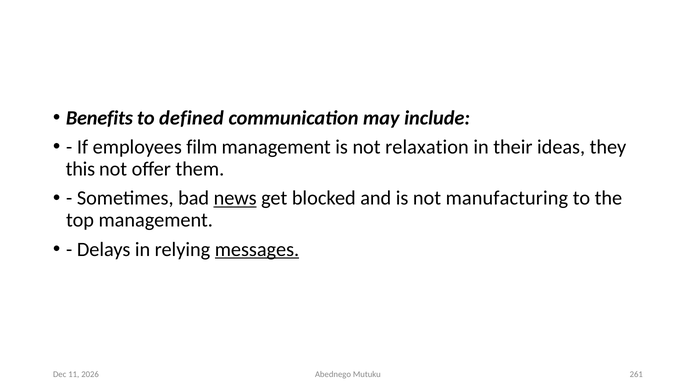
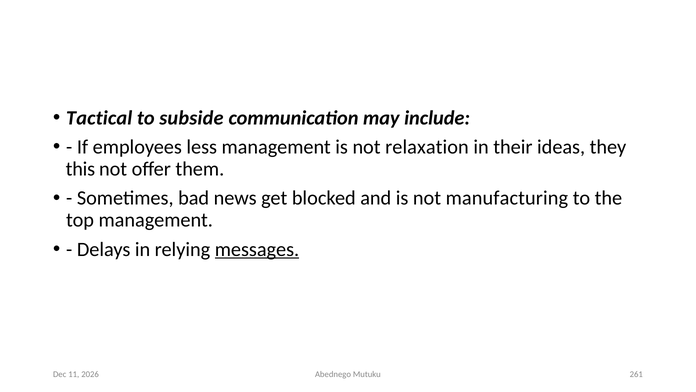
Benefits: Benefits -> Tactical (99, 118)
defined: defined -> subside (191, 118)
film: film -> less (202, 147)
news underline: present -> none (235, 198)
